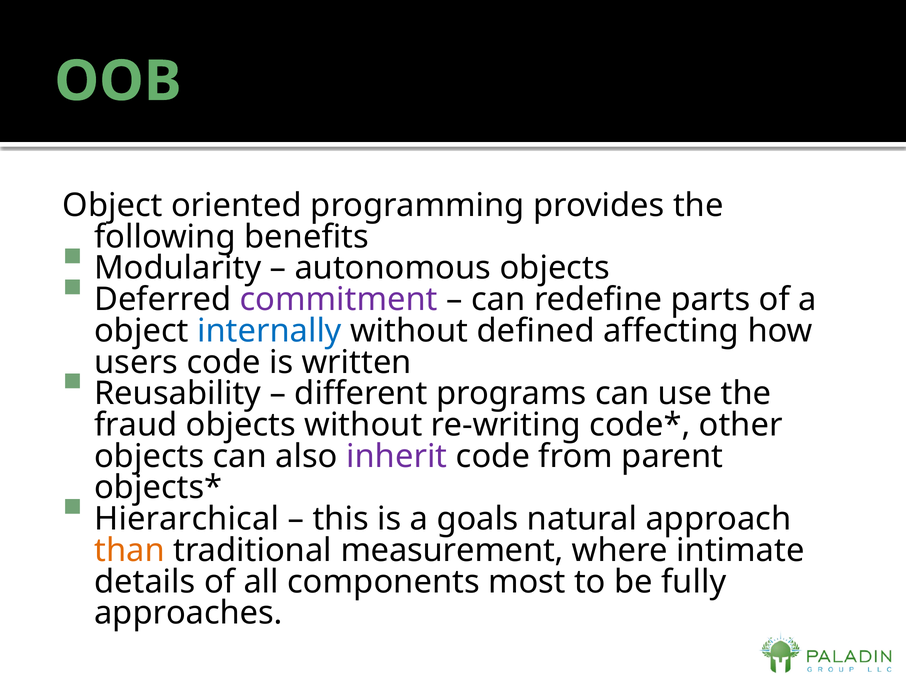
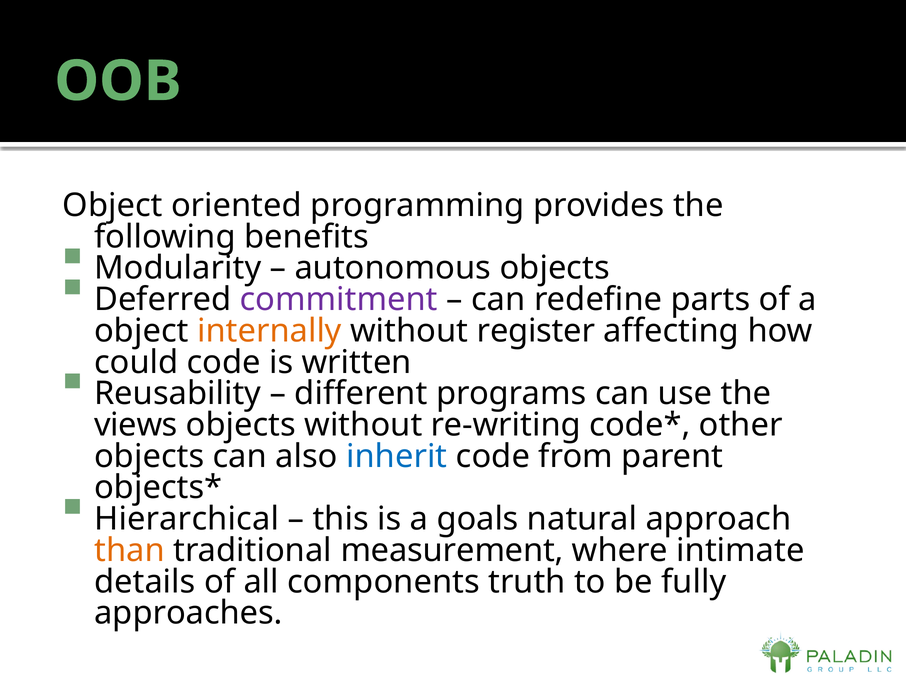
internally colour: blue -> orange (269, 331)
defined: defined -> register (536, 331)
users: users -> could (136, 362)
fraud: fraud -> views (136, 425)
inherit colour: purple -> blue (397, 457)
most: most -> truth (527, 582)
